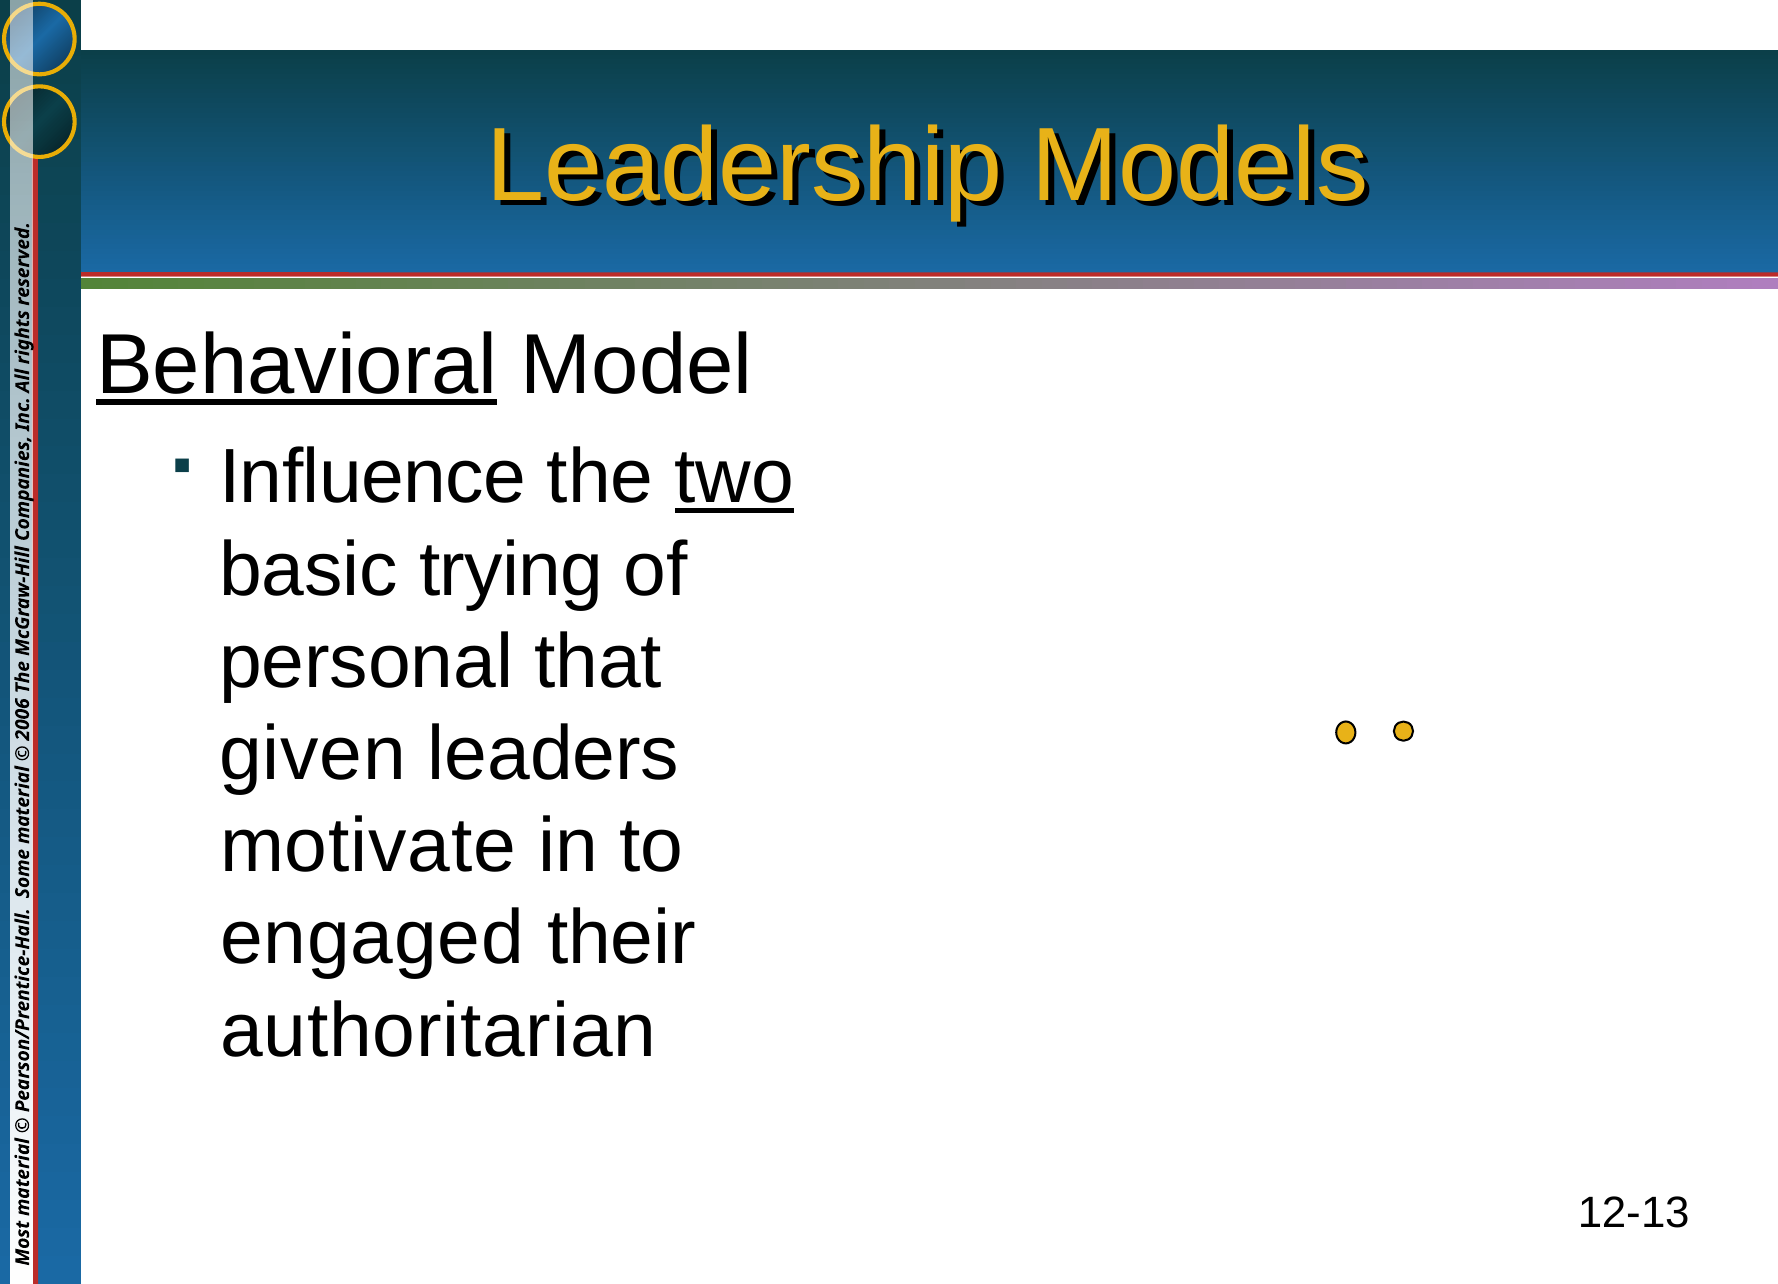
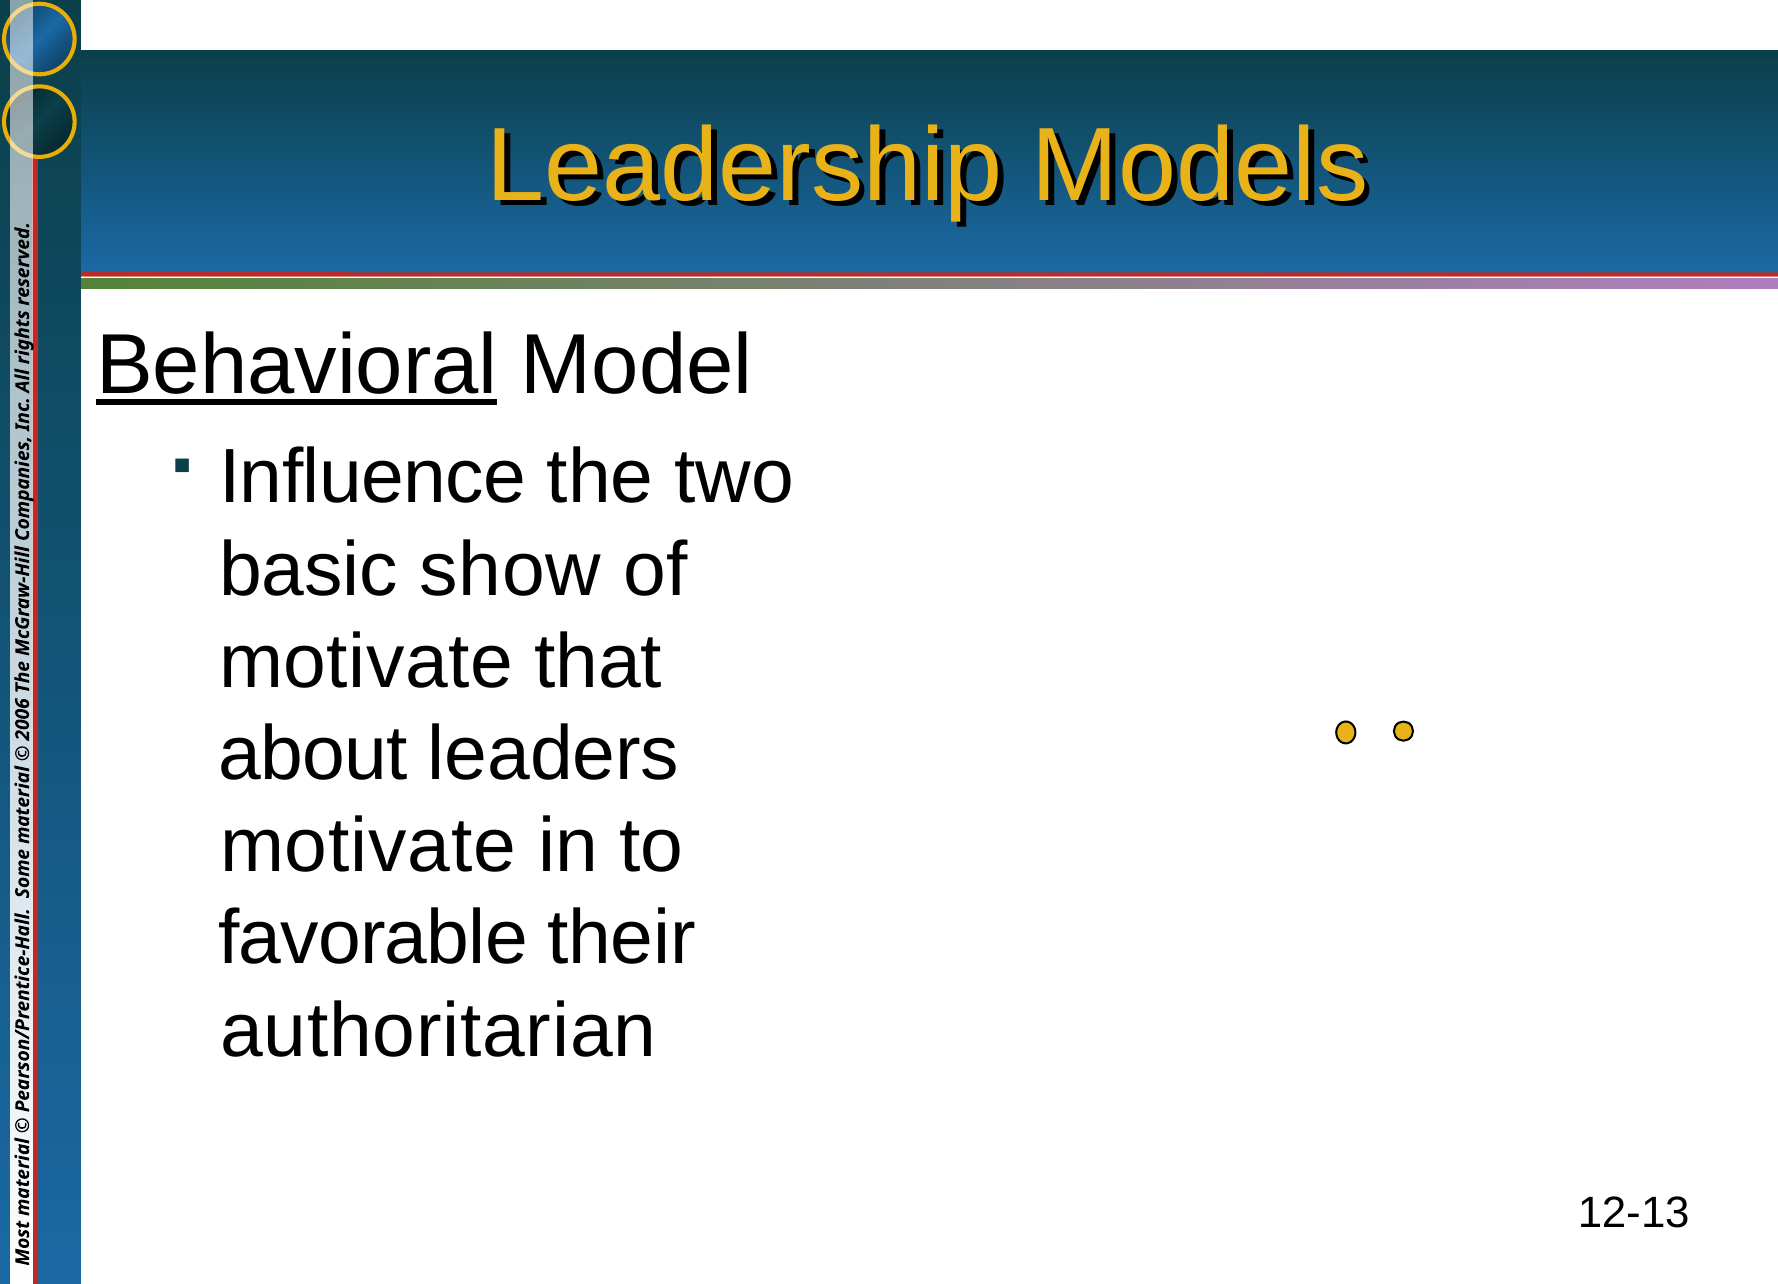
two underline: present -> none (734, 477)
trying: trying -> show (511, 570)
personal: personal -> motivate (366, 662)
given: given -> about (313, 754)
engaged: engaged -> favorable (373, 939)
